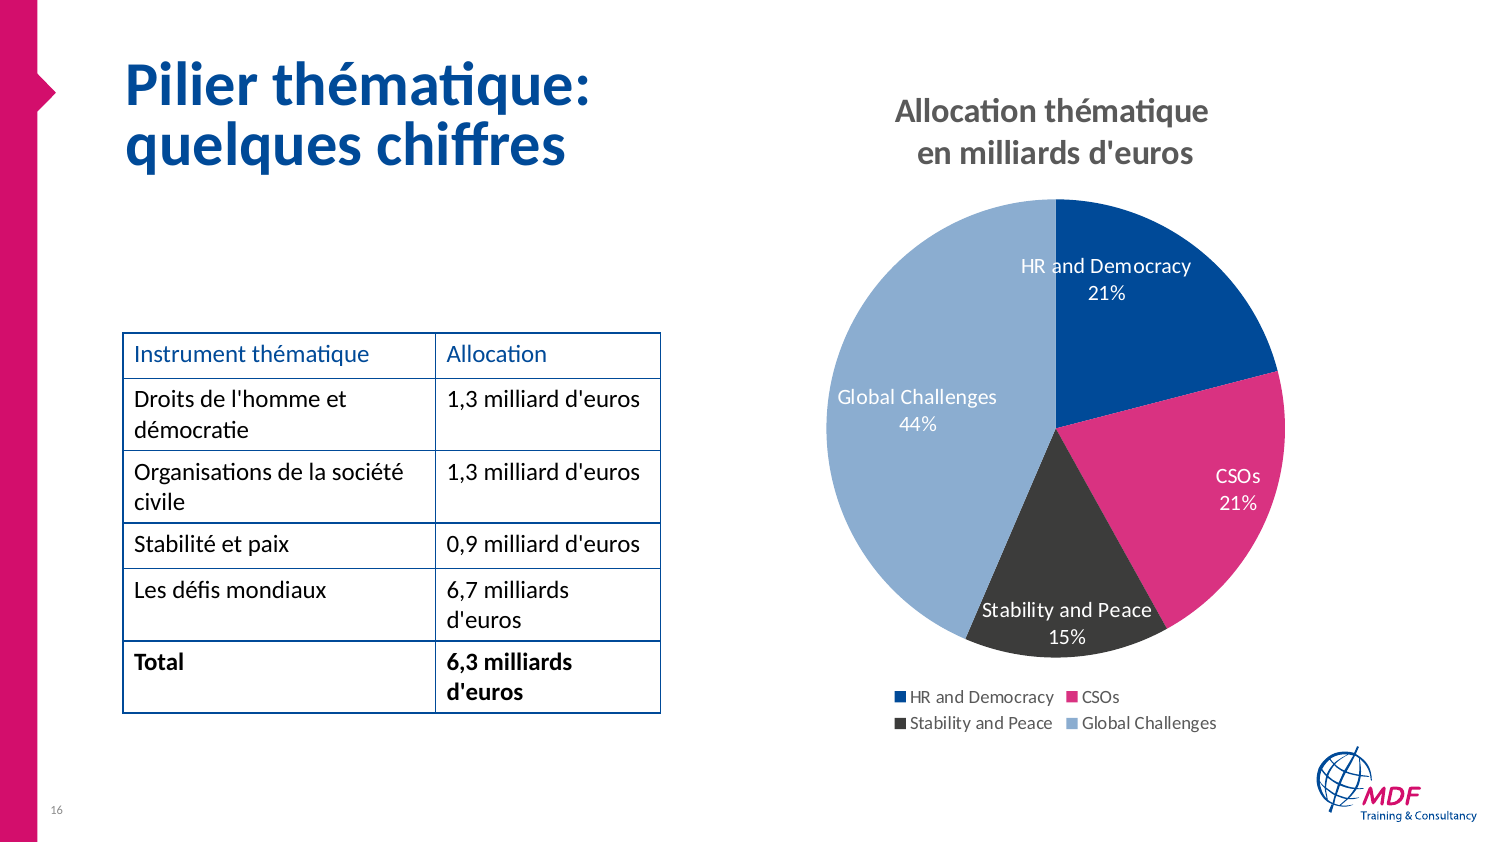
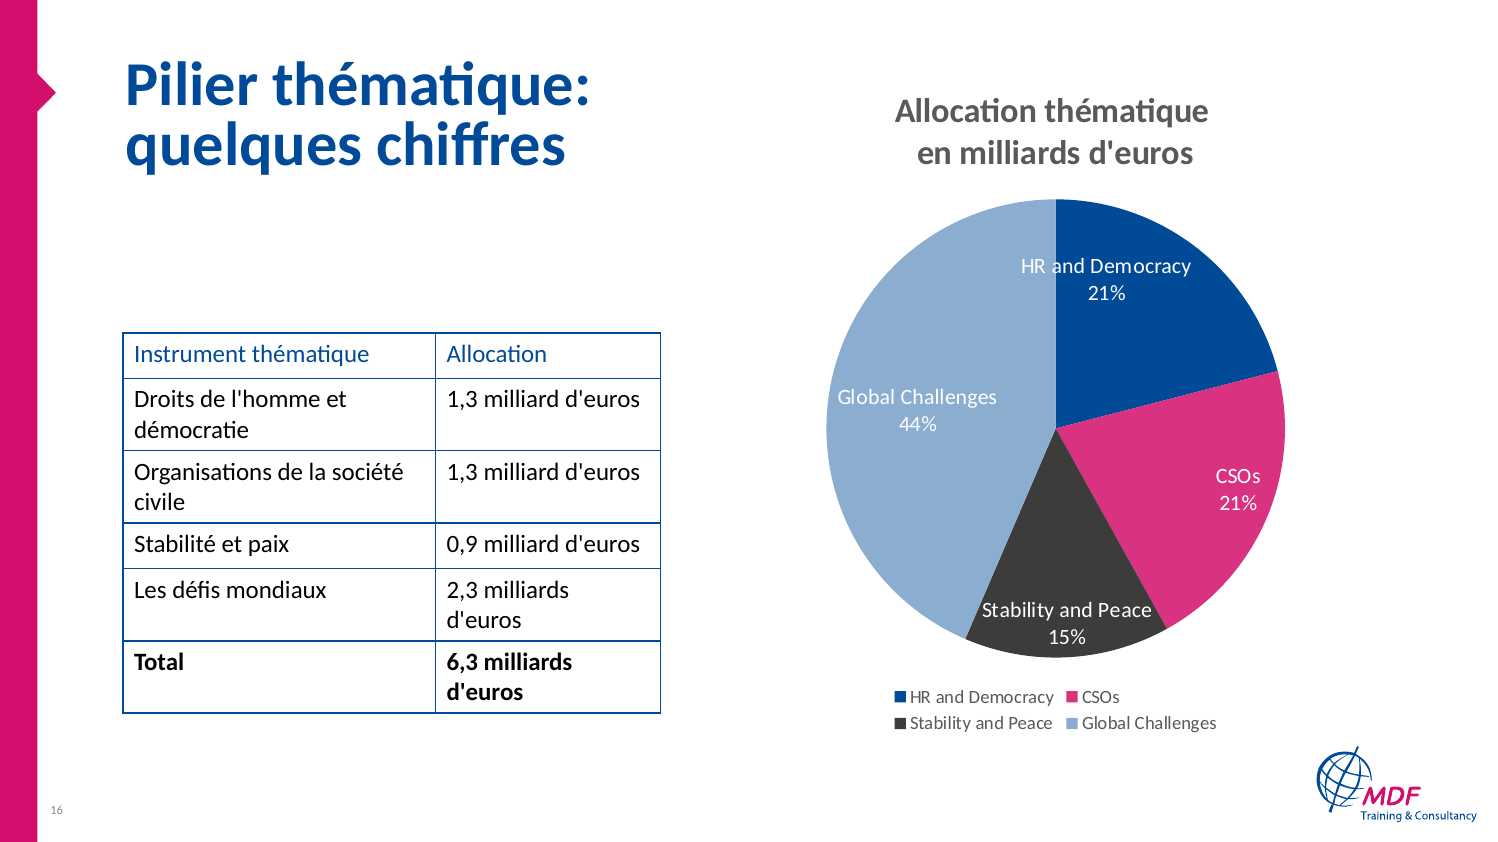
6,7: 6,7 -> 2,3 (462, 590)
